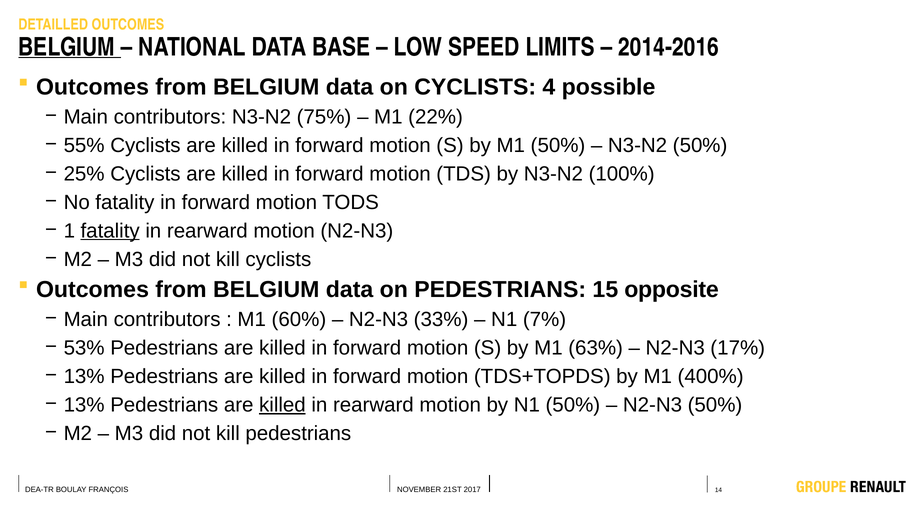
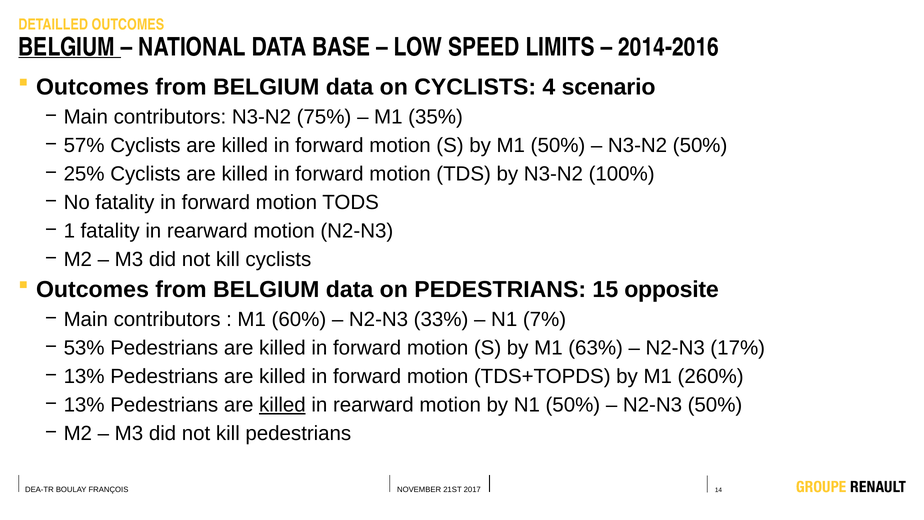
possible: possible -> scenario (609, 87)
22%: 22% -> 35% (436, 117)
55%: 55% -> 57% (84, 145)
fatality underline: present -> none (110, 231)
400%: 400% -> 260% (711, 376)
